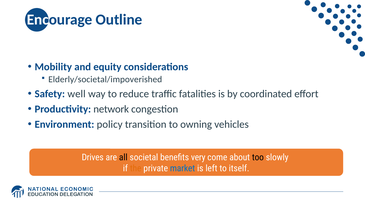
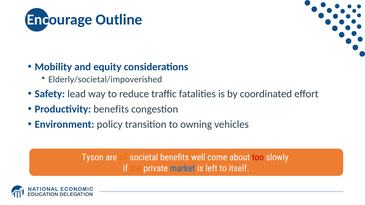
well: well -> lead (77, 94)
Productivity network: network -> benefits (111, 109)
Drives: Drives -> Tyson (93, 158)
all colour: black -> orange (123, 158)
very: very -> well (198, 158)
too colour: black -> red (258, 158)
